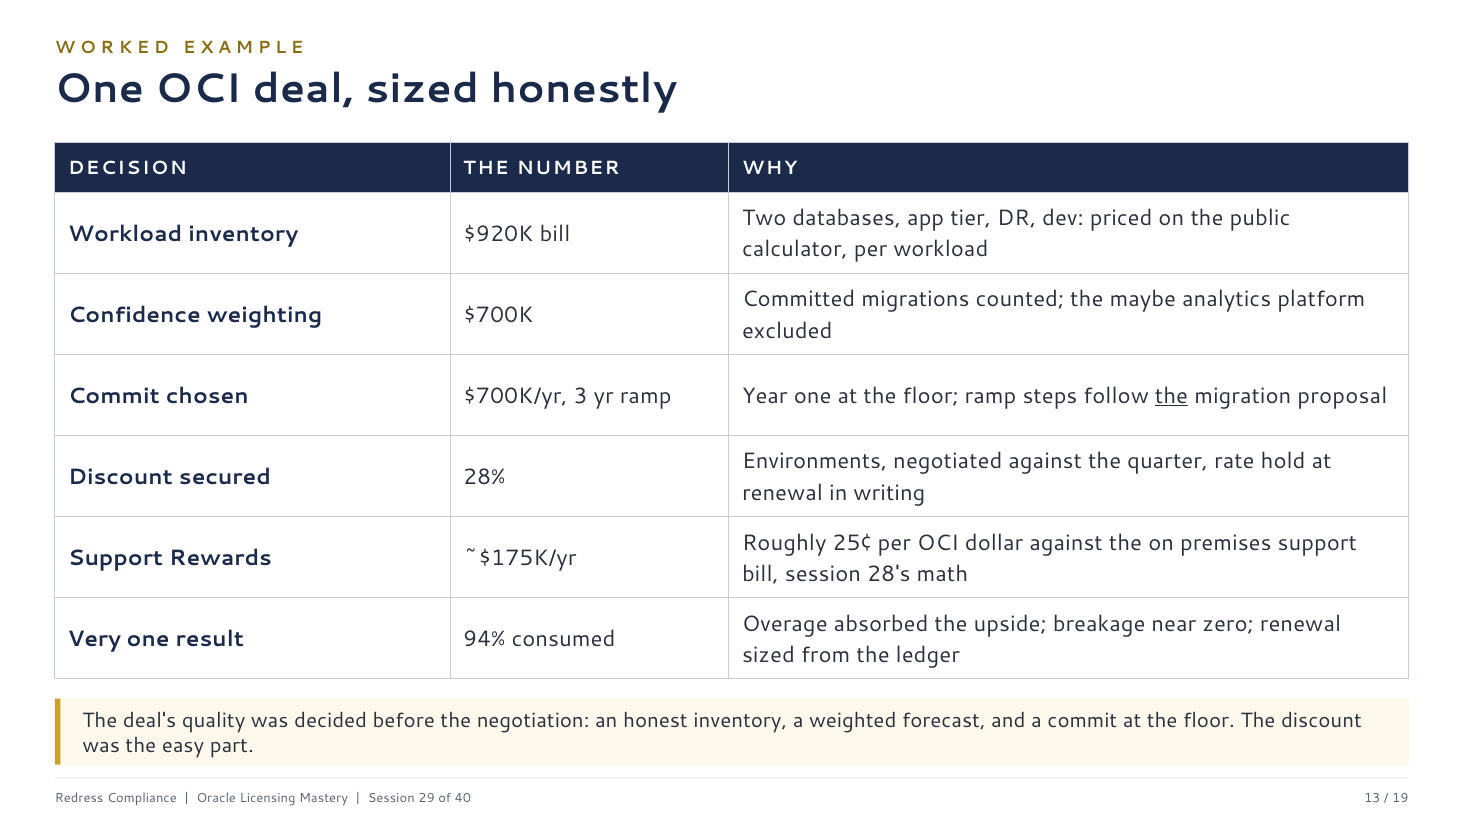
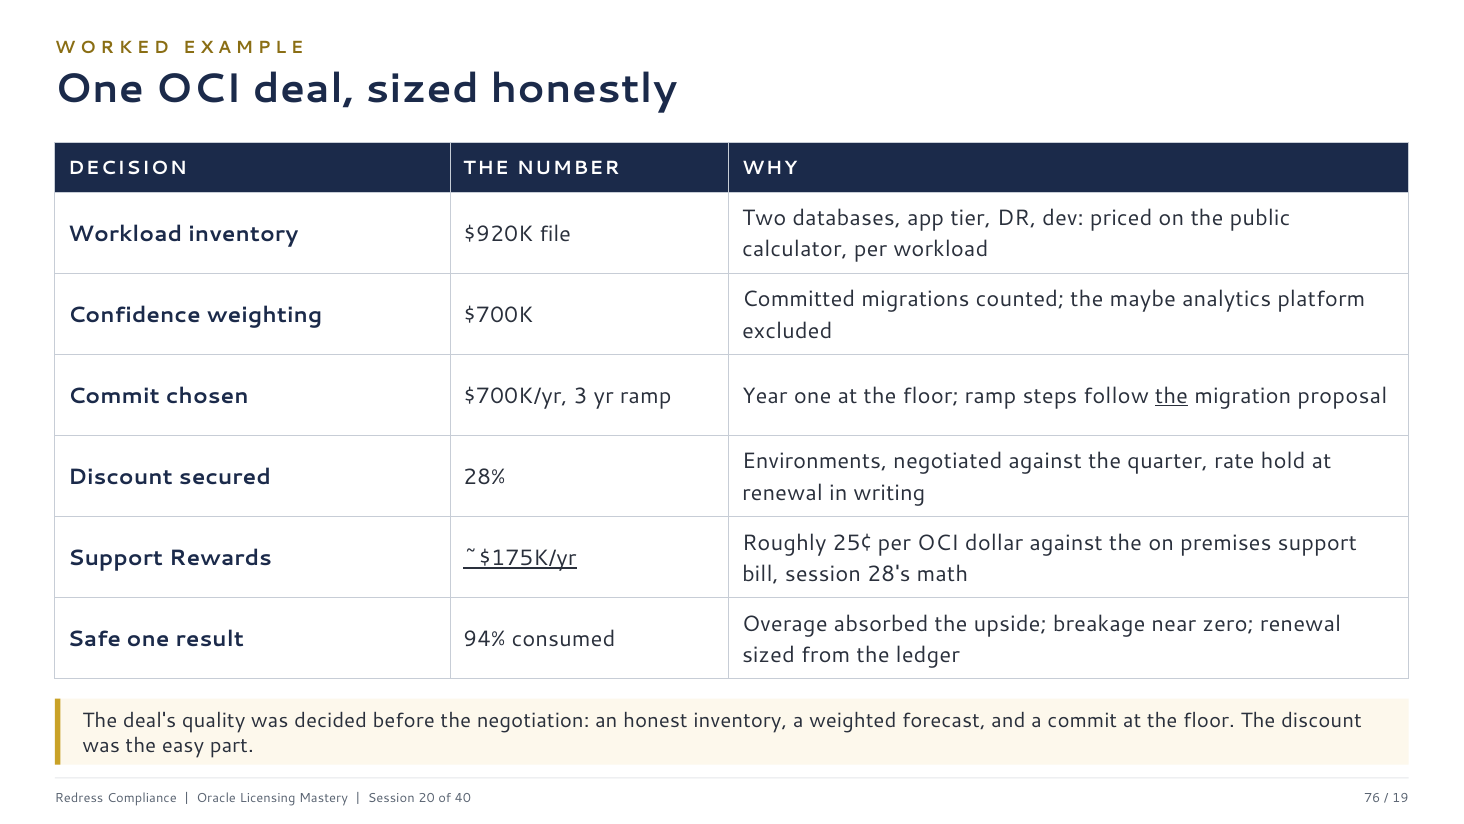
$920K bill: bill -> file (555, 234)
~$175K/yr underline: none -> present (520, 558)
Very: Very -> Safe (94, 639)
29: 29 -> 20 (427, 798)
13: 13 -> 76 (1372, 798)
